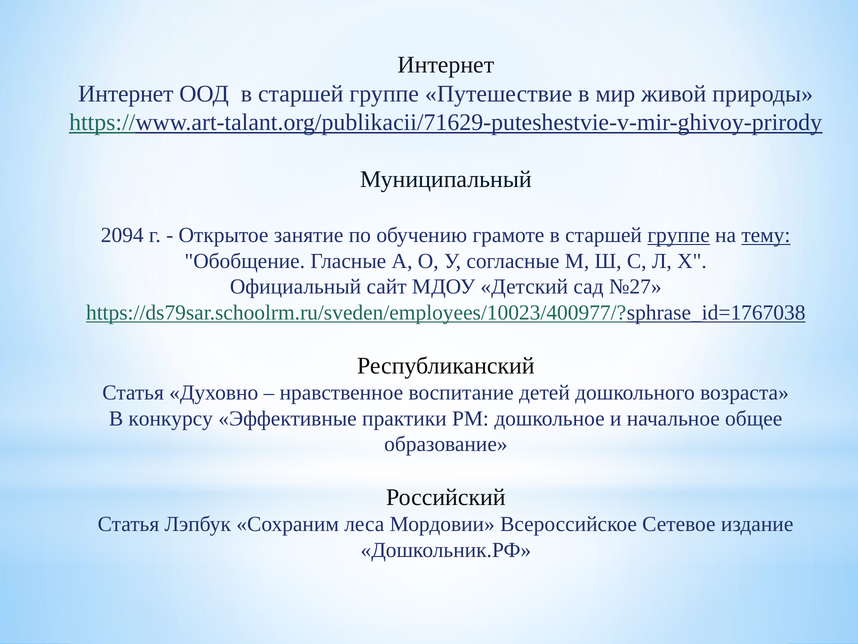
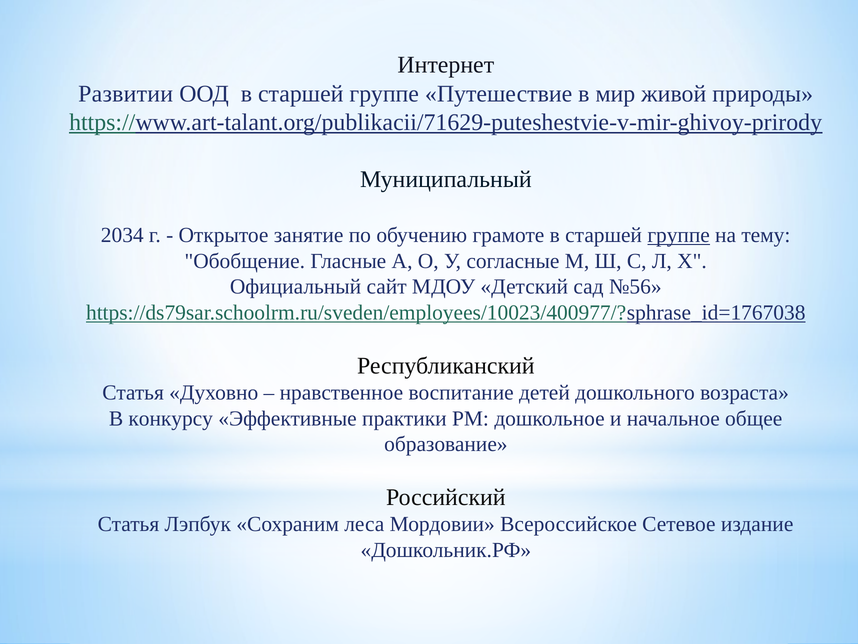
Интернет: Интернет -> Развитии (126, 94)
2094: 2094 -> 2034 (122, 235)
тему underline: present -> none (766, 235)
№27: №27 -> №56 (635, 287)
